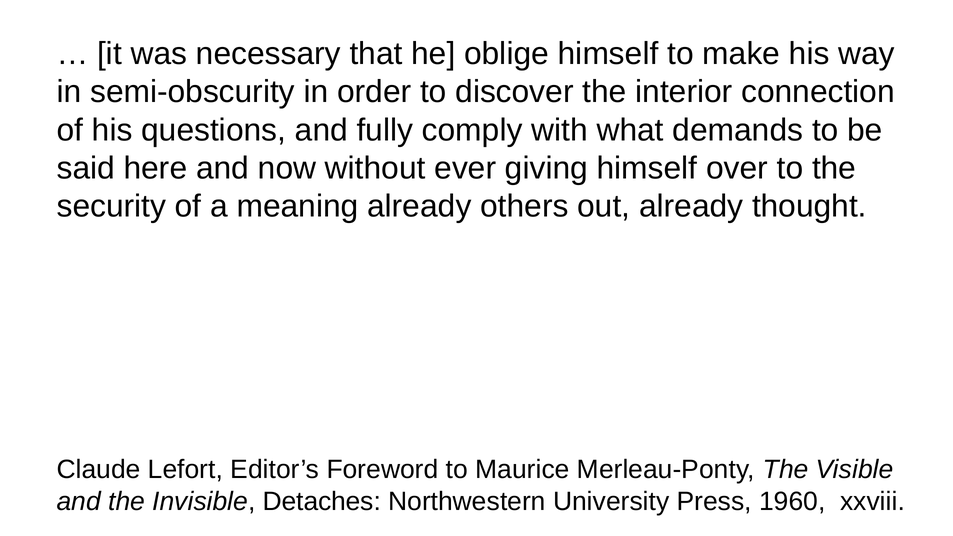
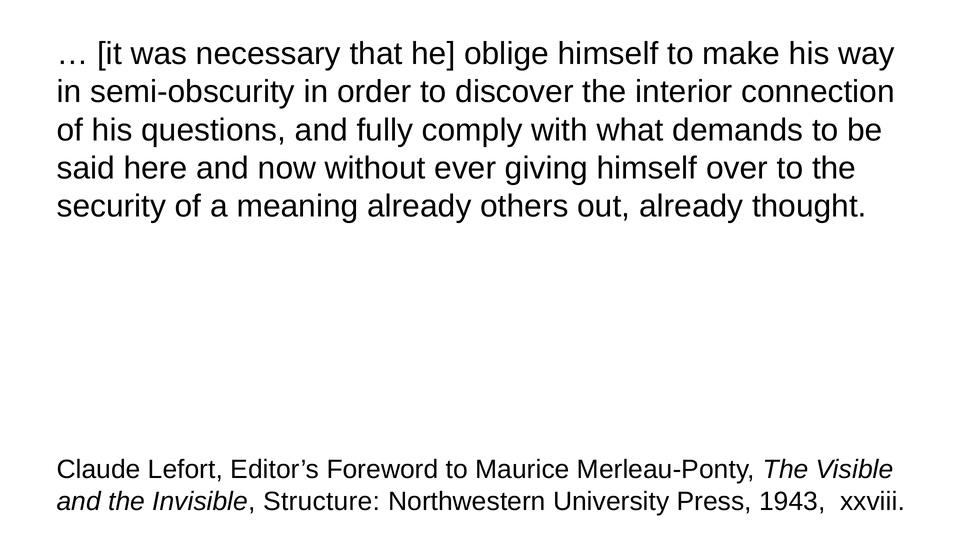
Detaches: Detaches -> Structure (322, 501)
1960: 1960 -> 1943 (792, 501)
